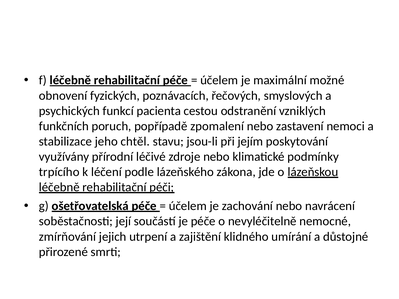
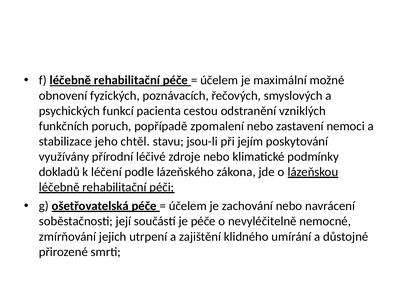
trpícího: trpícího -> dokladů (59, 172)
